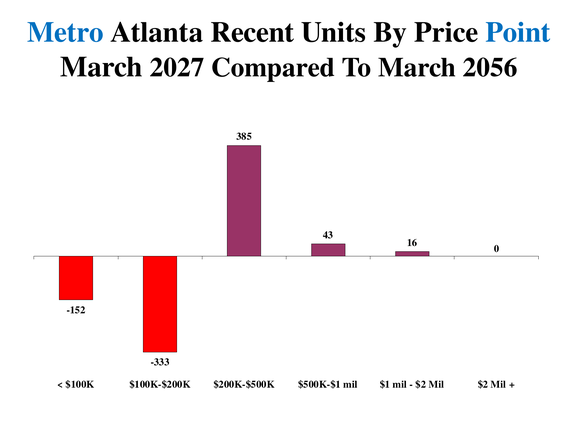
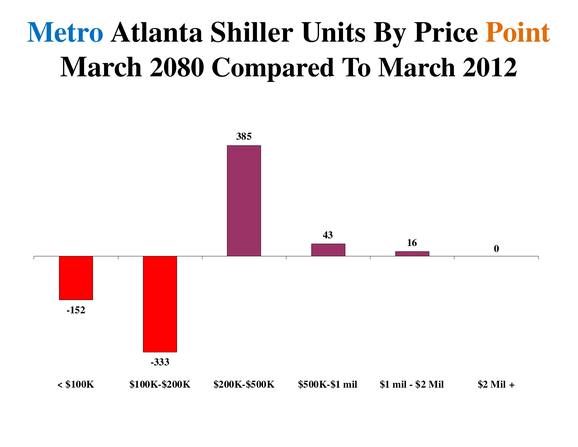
Recent: Recent -> Shiller (252, 32)
Point colour: blue -> orange (518, 32)
2027: 2027 -> 2080 (177, 67)
2056: 2056 -> 2012 (490, 67)
